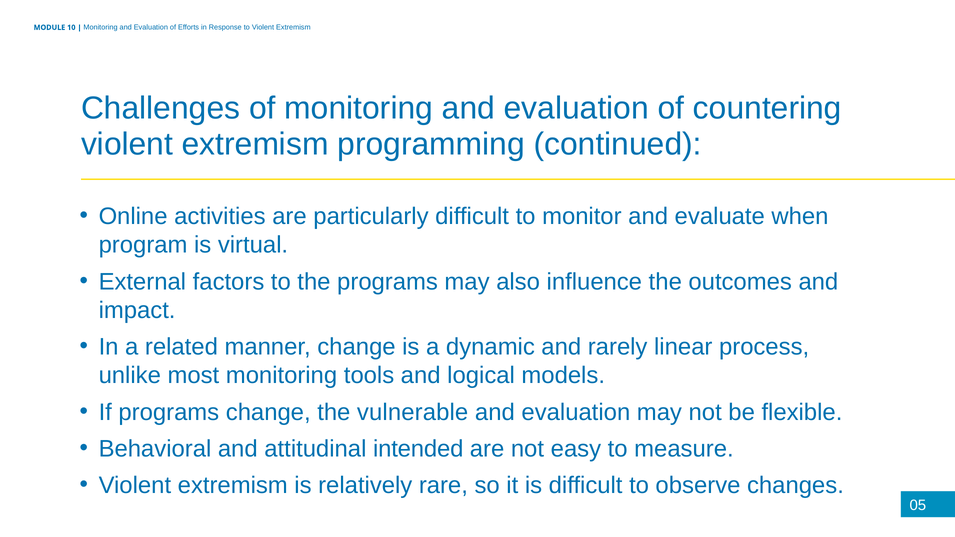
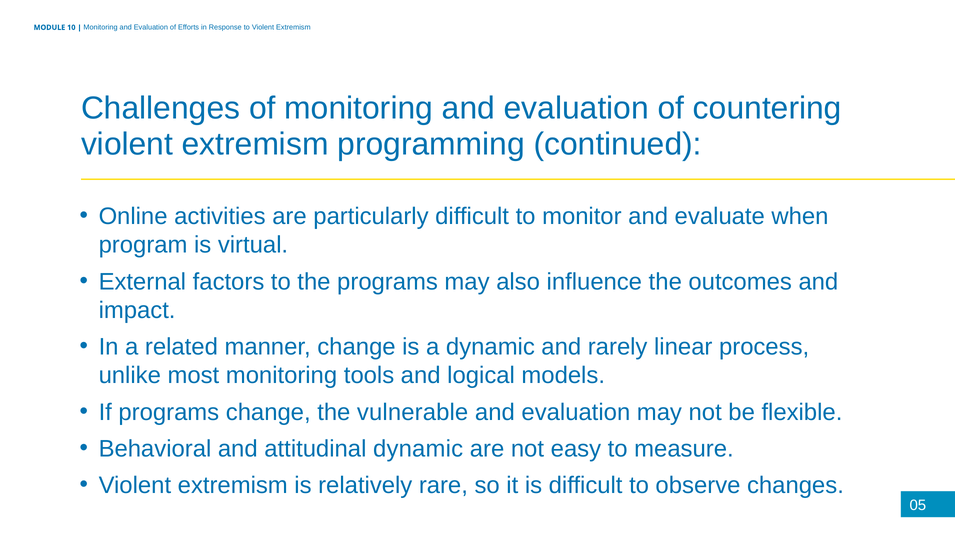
attitudinal intended: intended -> dynamic (418, 449)
